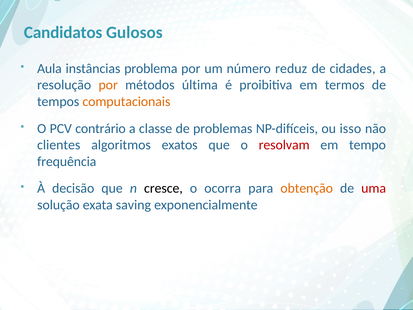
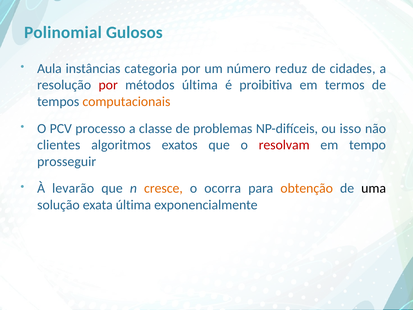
Candidatos: Candidatos -> Polinomial (63, 32)
problema: problema -> categoria (151, 68)
por colour: orange -> red (108, 85)
contrário: contrário -> processo (100, 128)
frequência: frequência -> prosseguir (67, 161)
decisão: decisão -> levarão (73, 188)
cresce colour: black -> orange (163, 188)
uma colour: red -> black (374, 188)
exata saving: saving -> última (133, 205)
